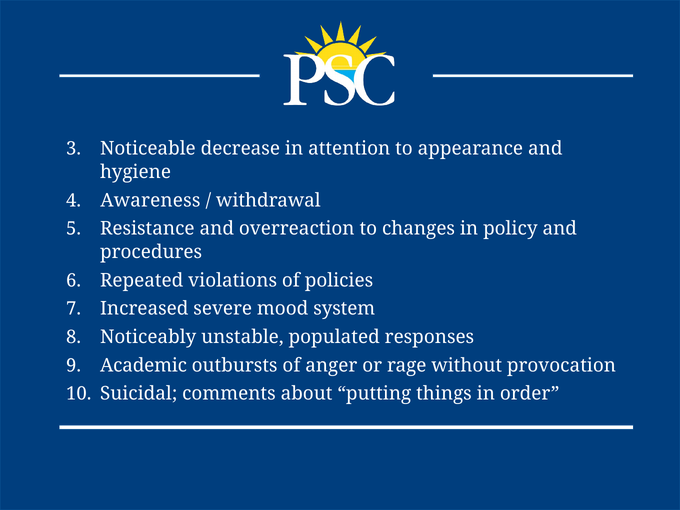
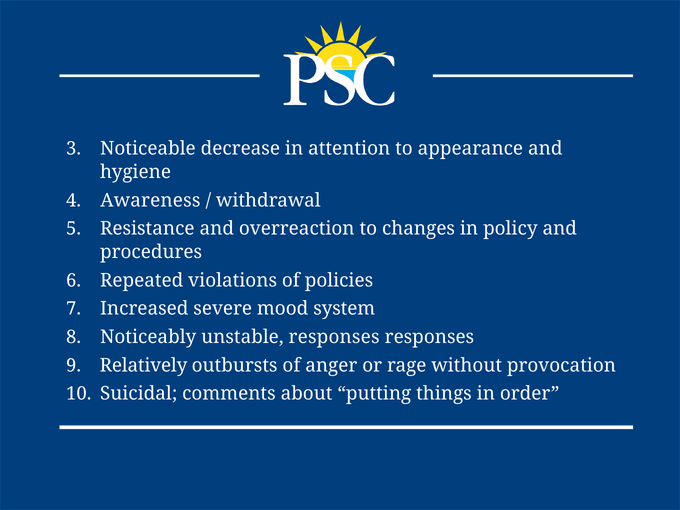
unstable populated: populated -> responses (334, 337)
Academic: Academic -> Relatively (144, 365)
